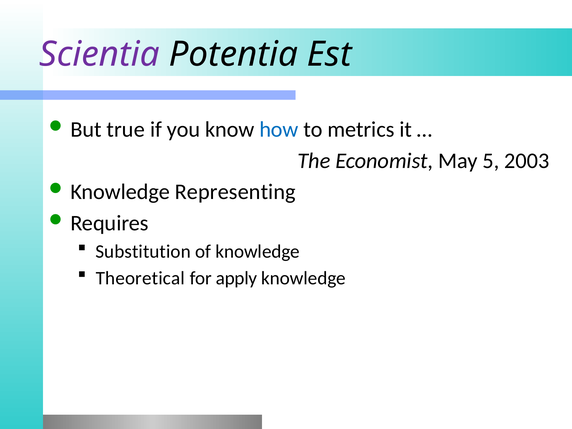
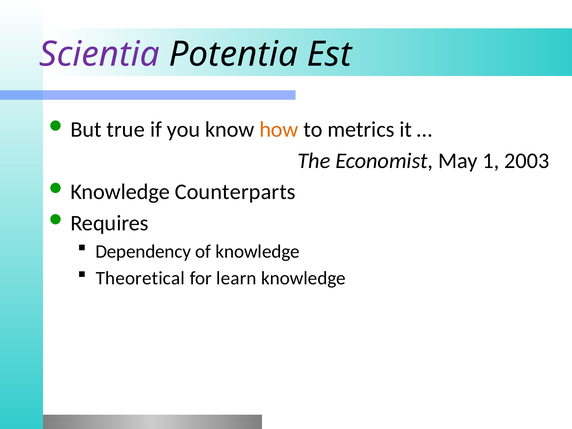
how colour: blue -> orange (279, 130)
5: 5 -> 1 (491, 161)
Representing: Representing -> Counterparts (235, 192)
Substitution: Substitution -> Dependency (143, 251)
apply: apply -> learn (236, 278)
